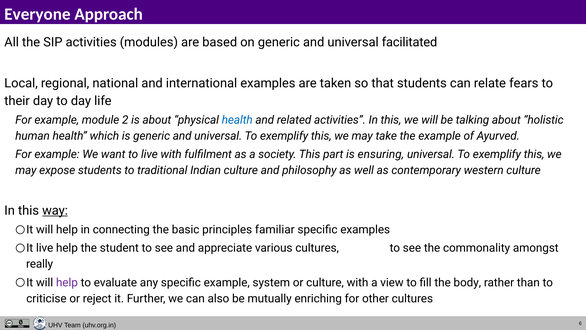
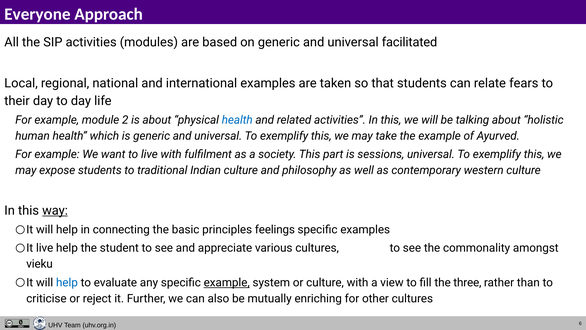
ensuring: ensuring -> sessions (381, 154)
familiar: familiar -> feelings (275, 229)
really: really -> vieku (40, 264)
help colour: purple -> blue (67, 282)
example underline: none -> present (227, 282)
body: body -> three (467, 282)
